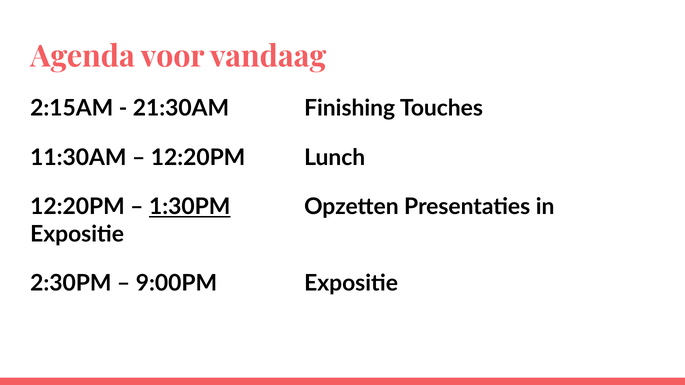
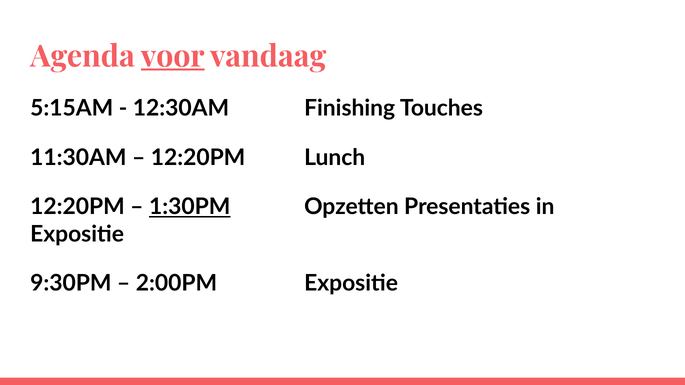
voor underline: none -> present (173, 57)
2:15AM: 2:15AM -> 5:15AM (72, 108)
21:30AM: 21:30AM -> 12:30AM (181, 108)
2:30PM: 2:30PM -> 9:30PM (71, 284)
9:00PM: 9:00PM -> 2:00PM (176, 284)
